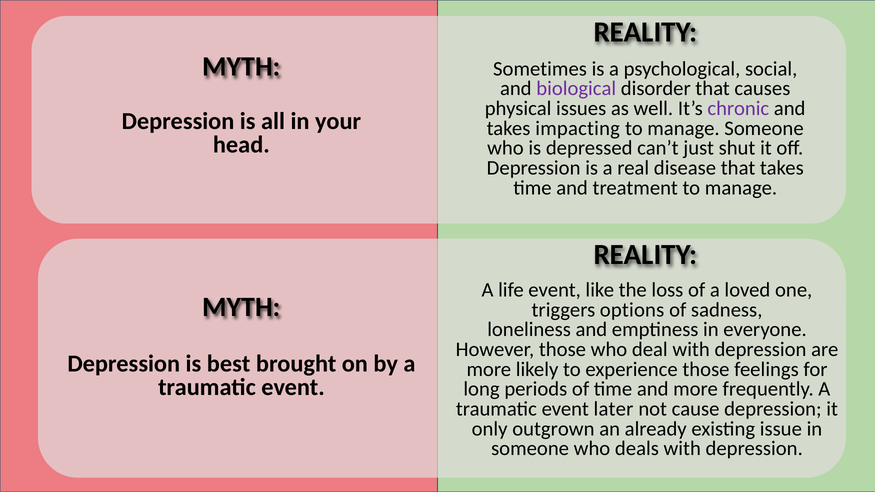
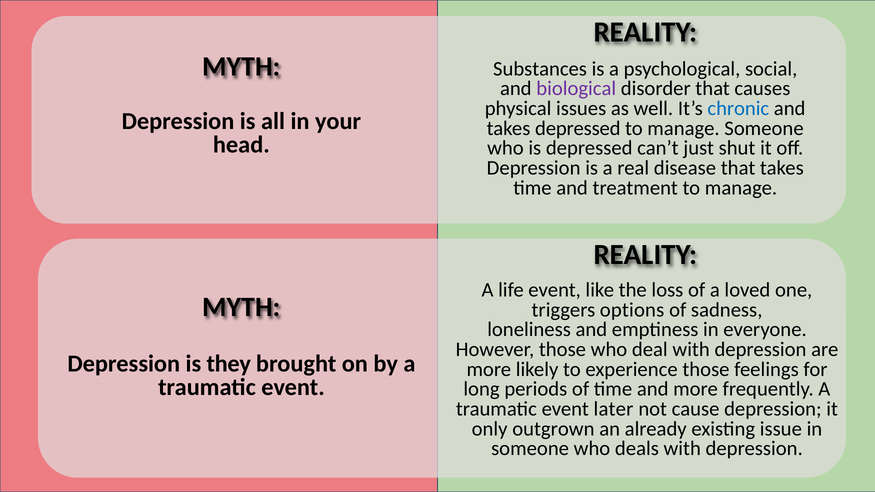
Sometimes: Sometimes -> Substances (540, 69)
chronic colour: purple -> blue (738, 108)
takes impacting: impacting -> depressed (578, 128)
best: best -> they (229, 364)
